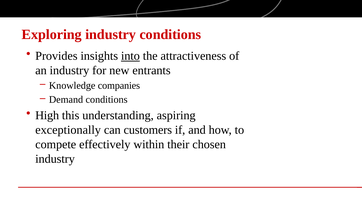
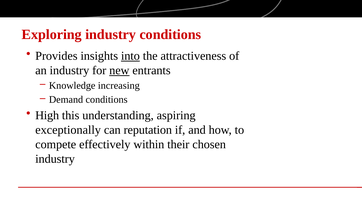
new underline: none -> present (119, 70)
companies: companies -> increasing (119, 85)
customers: customers -> reputation (148, 130)
